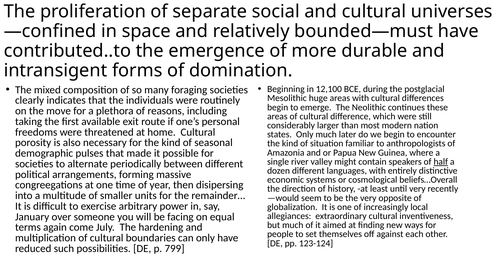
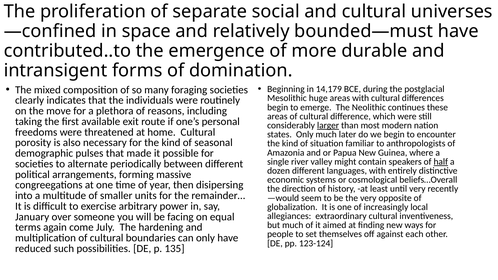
12,100: 12,100 -> 14,179 (329, 89)
larger underline: none -> present (328, 125)
799: 799 -> 135 (175, 249)
